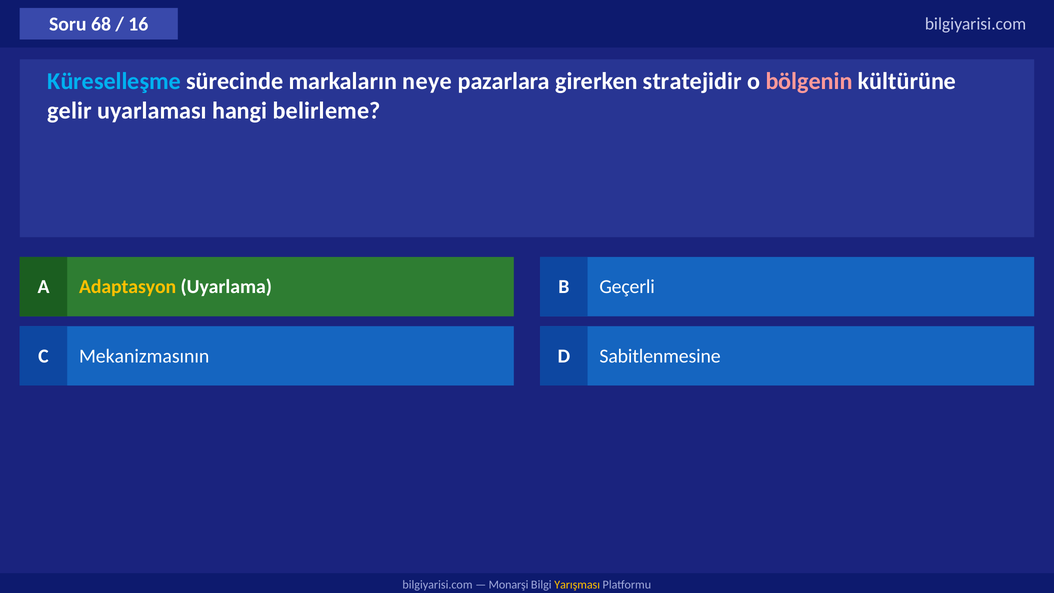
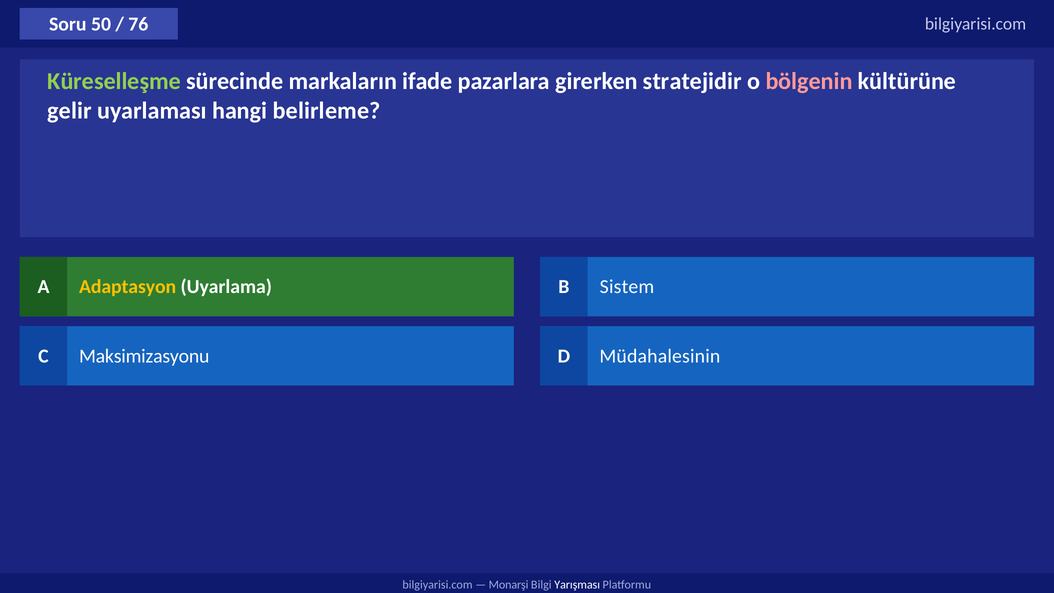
68: 68 -> 50 (101, 24)
16: 16 -> 76 (138, 24)
Küreselleşme colour: light blue -> light green (114, 81)
neye: neye -> ifade (427, 81)
Geçerli: Geçerli -> Sistem (627, 287)
Mekanizmasının: Mekanizmasının -> Maksimizasyonu (144, 356)
Sabitlenmesine: Sabitlenmesine -> Müdahalesinin (660, 356)
Yarışması colour: yellow -> white (577, 585)
